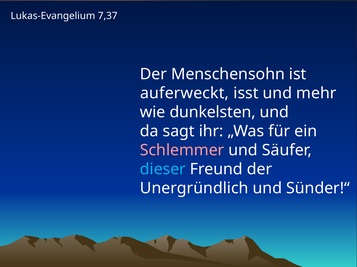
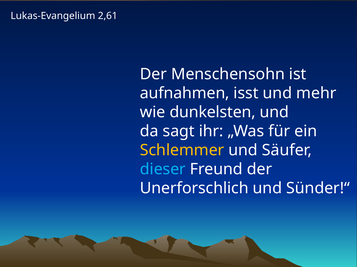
7,37: 7,37 -> 2,61 (108, 16)
auferweckt: auferweckt -> aufnahmen (185, 93)
Schlemmer colour: pink -> yellow (182, 150)
Unergründlich: Unergründlich -> Unerforschlich (194, 189)
